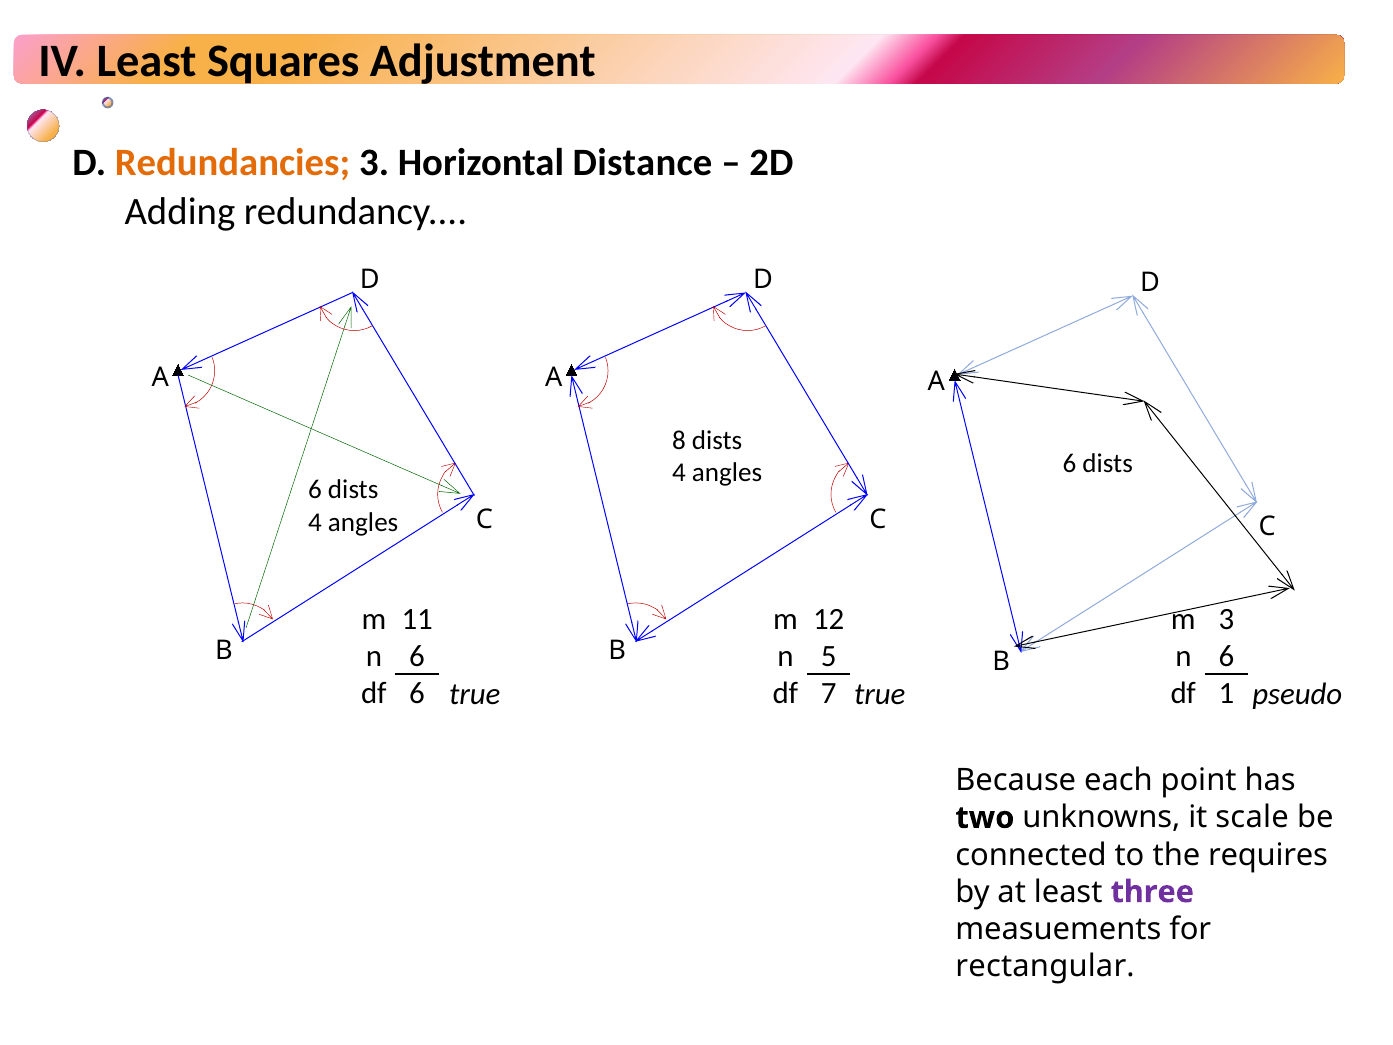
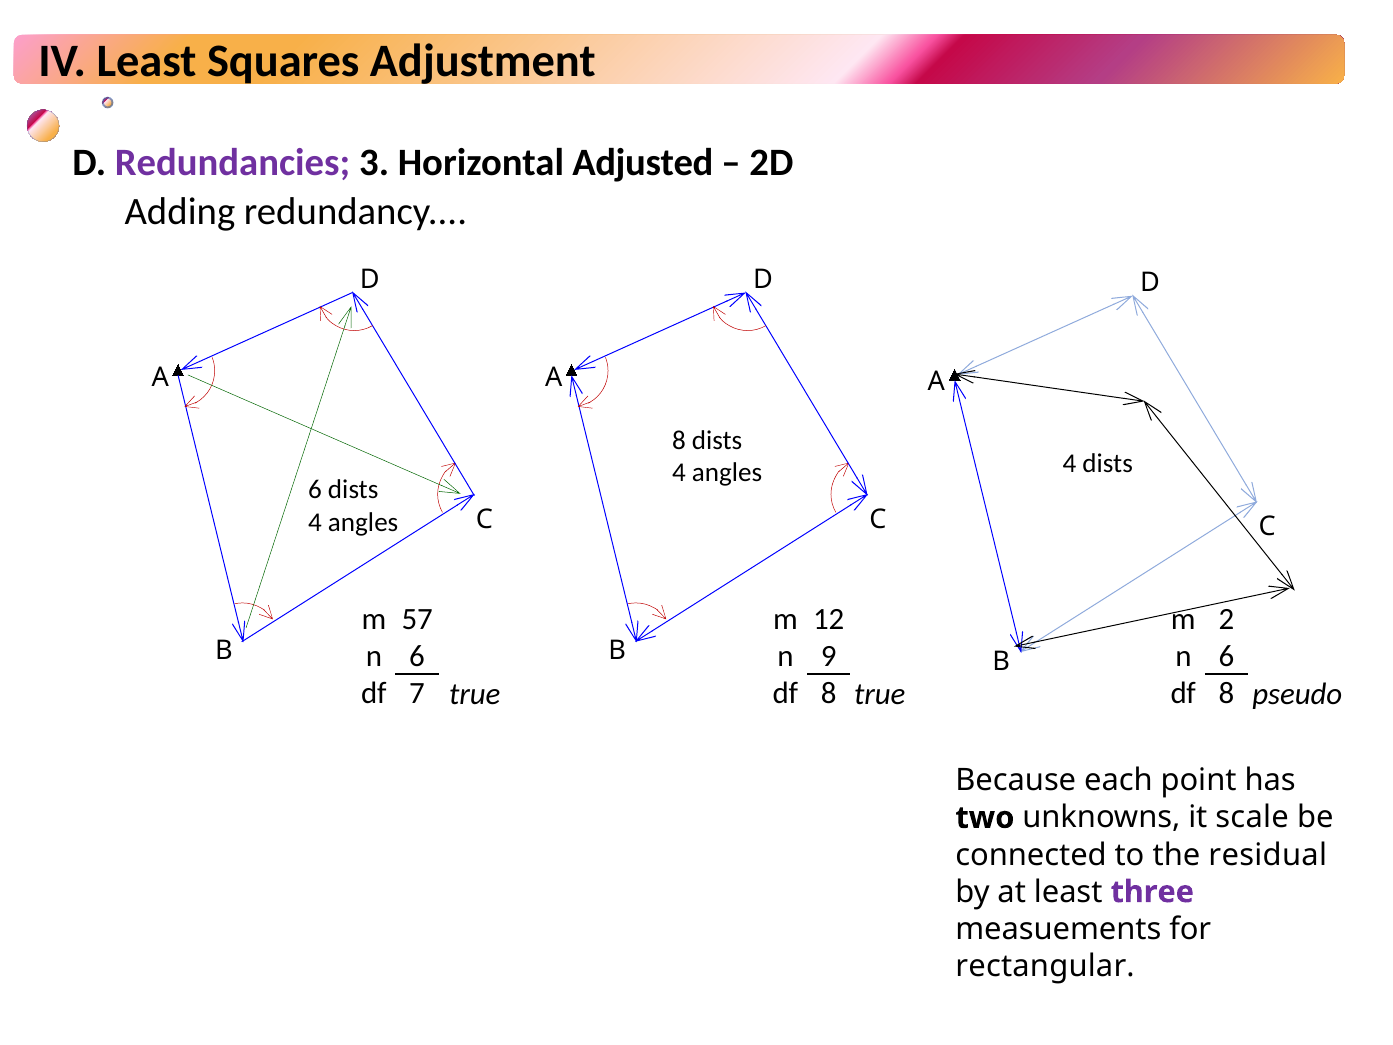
Redundancies colour: orange -> purple (233, 163)
Distance: Distance -> Adjusted (643, 163)
angles 6: 6 -> 4 (1069, 463)
11: 11 -> 57 (417, 619)
m 3: 3 -> 2 (1227, 619)
5: 5 -> 9 (829, 656)
df 6: 6 -> 7 (417, 693)
7: 7 -> 8 (829, 693)
1: 1 -> 8 (1227, 693)
requires: requires -> residual (1268, 855)
